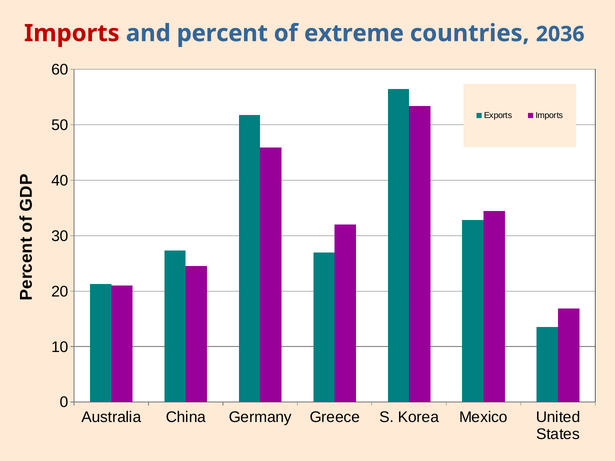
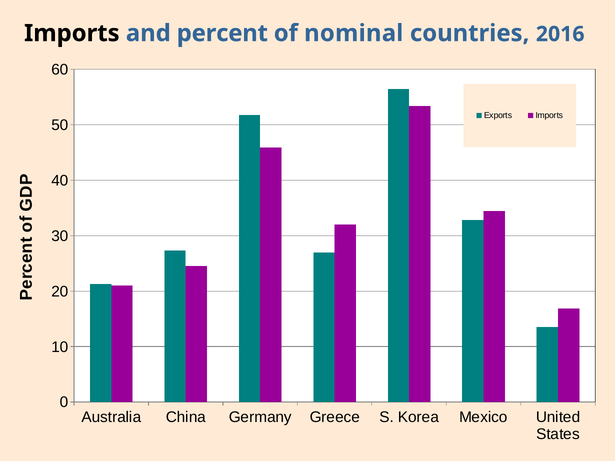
Imports colour: red -> black (72, 33)
extreme: extreme -> nominal (354, 33)
2036: 2036 -> 2016 (560, 34)
